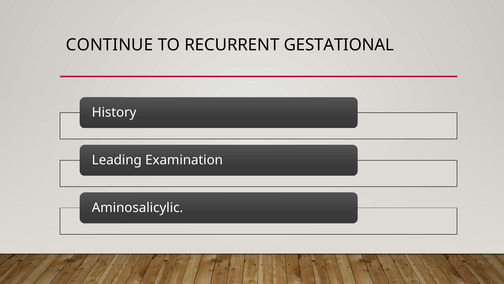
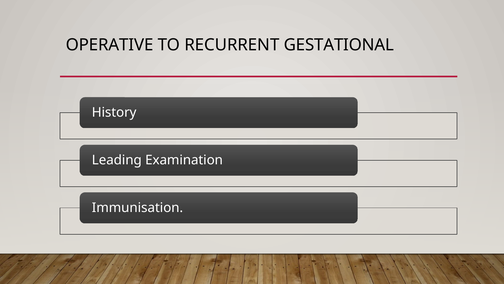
CONTINUE: CONTINUE -> OPERATIVE (110, 45)
Aminosalicylic: Aminosalicylic -> Immunisation (137, 207)
